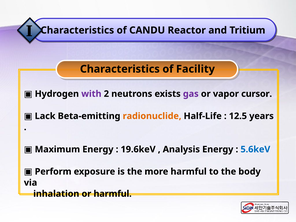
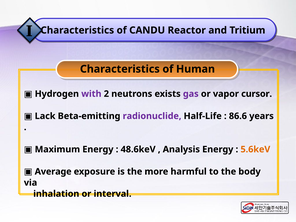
Facility: Facility -> Human (196, 69)
radionuclide colour: orange -> purple (152, 116)
12.5: 12.5 -> 86.6 (238, 116)
19.6keV: 19.6keV -> 48.6keV (138, 149)
5.6keV colour: blue -> orange (255, 149)
Perform: Perform -> Average (53, 172)
or harmful: harmful -> interval (113, 194)
